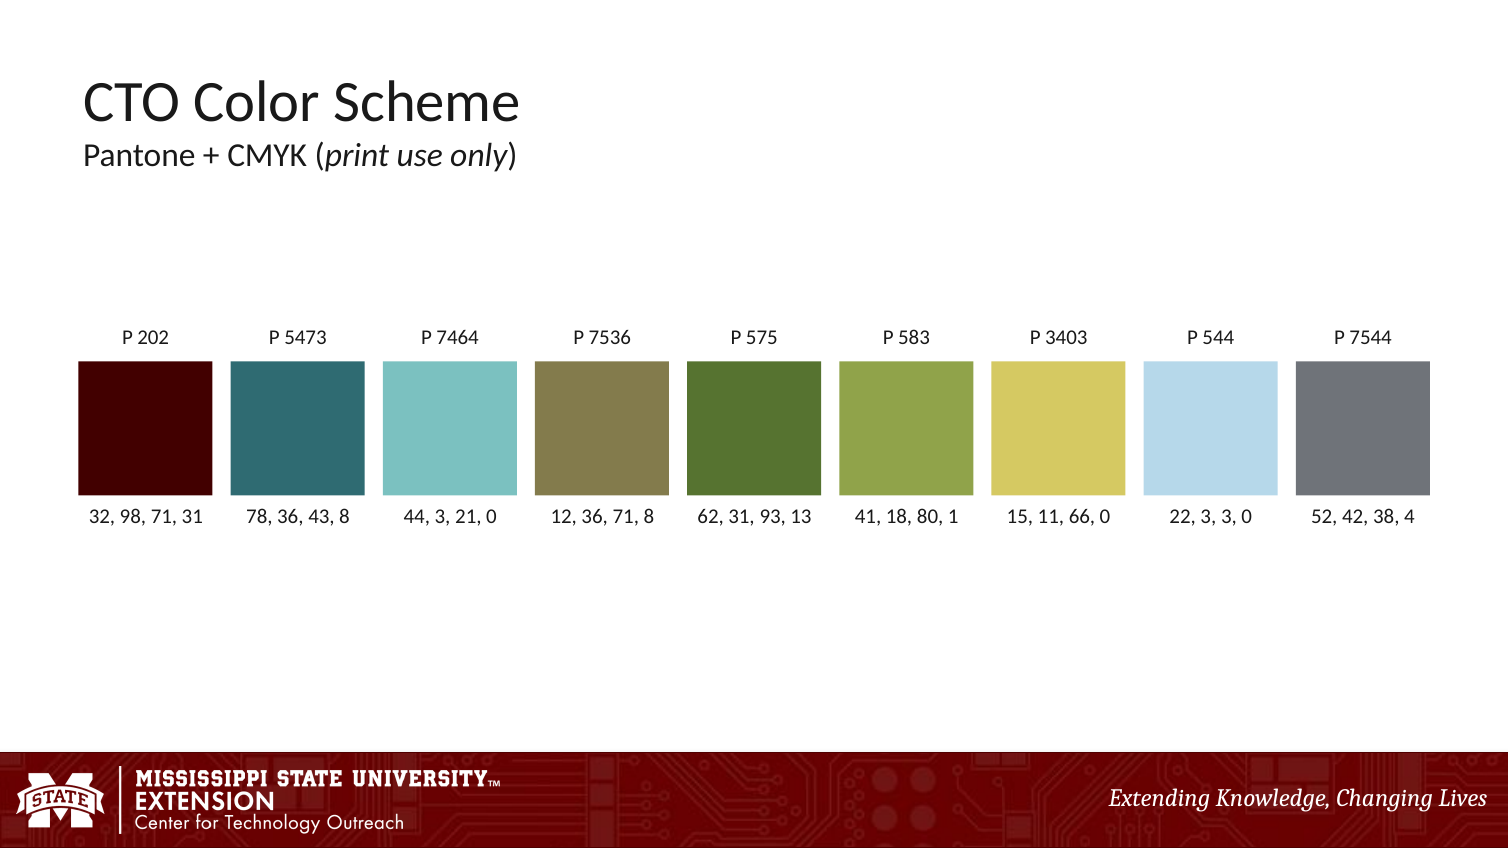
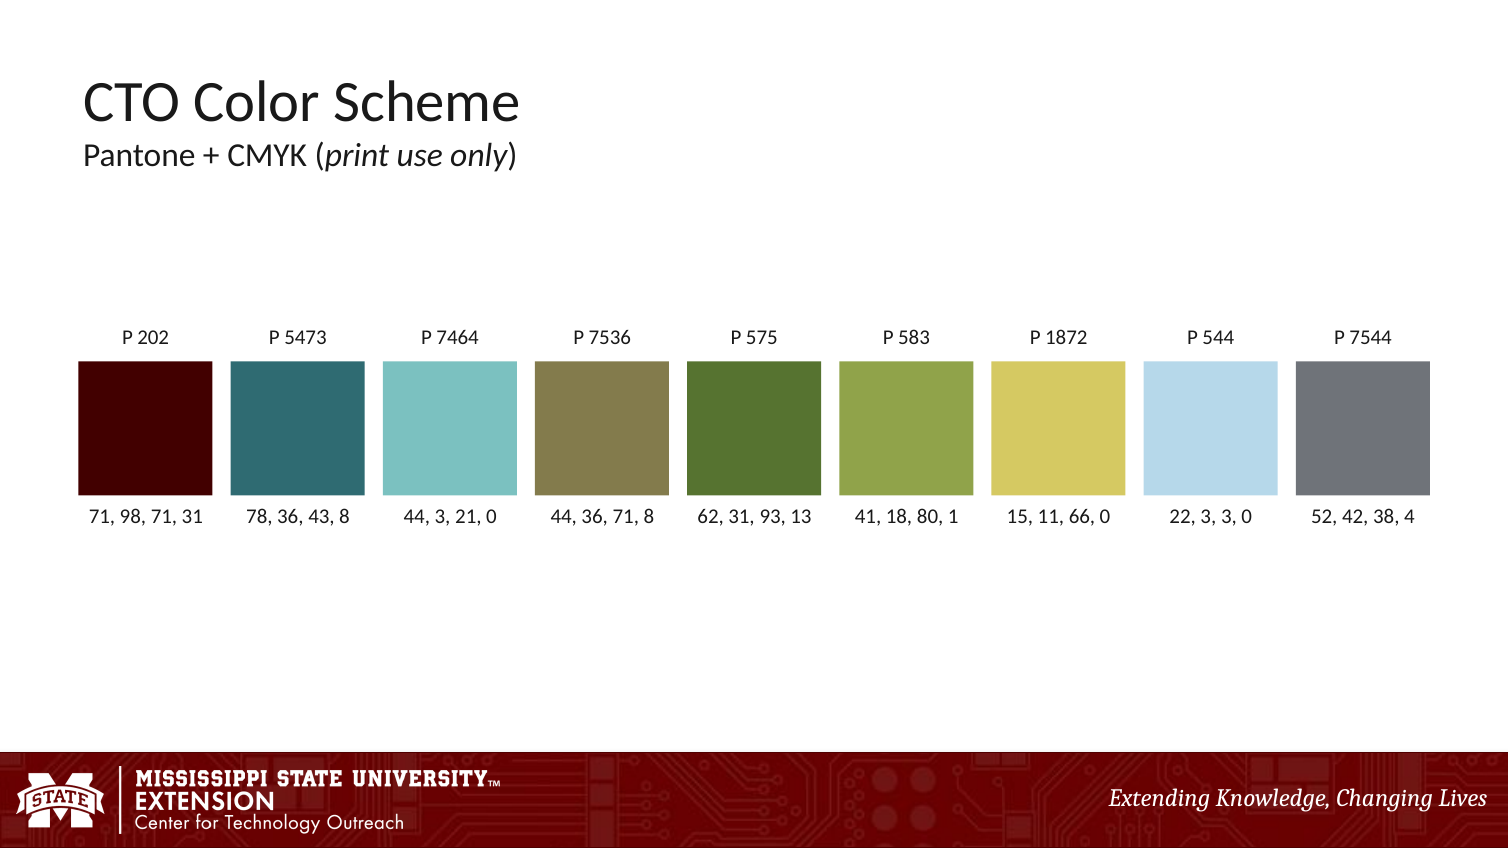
3403: 3403 -> 1872 (1066, 338)
32: 32 -> 71 (102, 517)
0 12: 12 -> 44 (564, 517)
